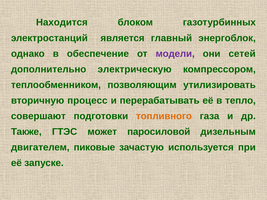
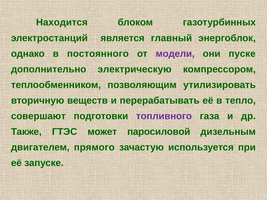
обеспечение: обеспечение -> постоянного (98, 54)
сетей: сетей -> пуске (242, 54)
процесс: процесс -> веществ (87, 101)
топливного colour: orange -> purple (164, 116)
пиковые: пиковые -> прямого (94, 147)
